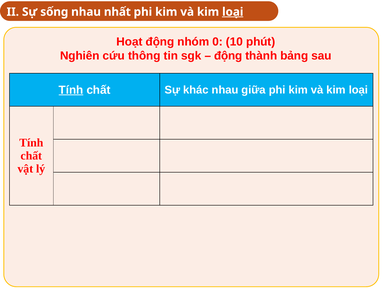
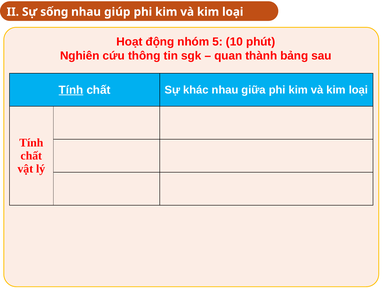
nhất: nhất -> giúp (117, 12)
loại underline: present -> none (233, 12)
0: 0 -> 5 (218, 42)
động: động -> quan (228, 56)
